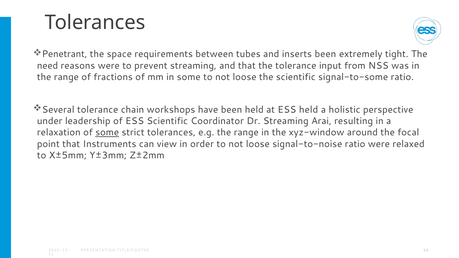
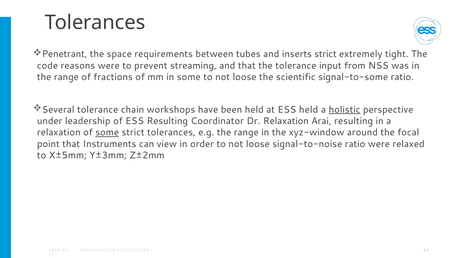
inserts been: been -> strict (326, 54)
need: need -> code (48, 66)
holistic underline: none -> present (345, 110)
ESS Scientific: Scientific -> Resulting (167, 121)
Dr Streaming: Streaming -> Relaxation (286, 121)
